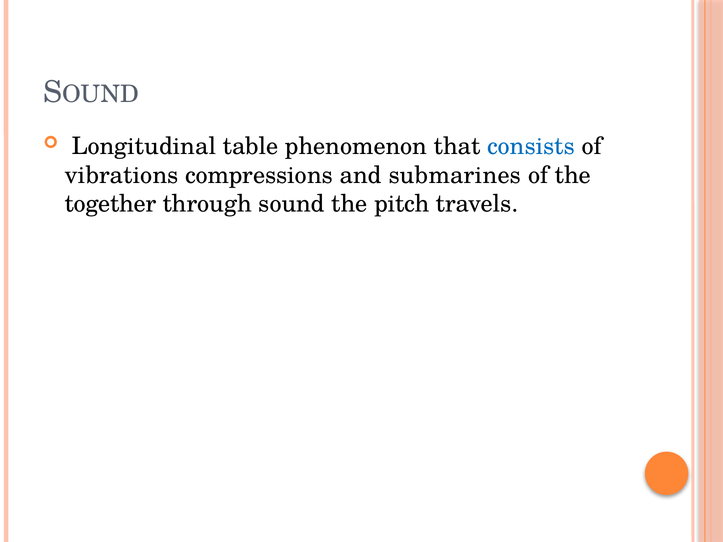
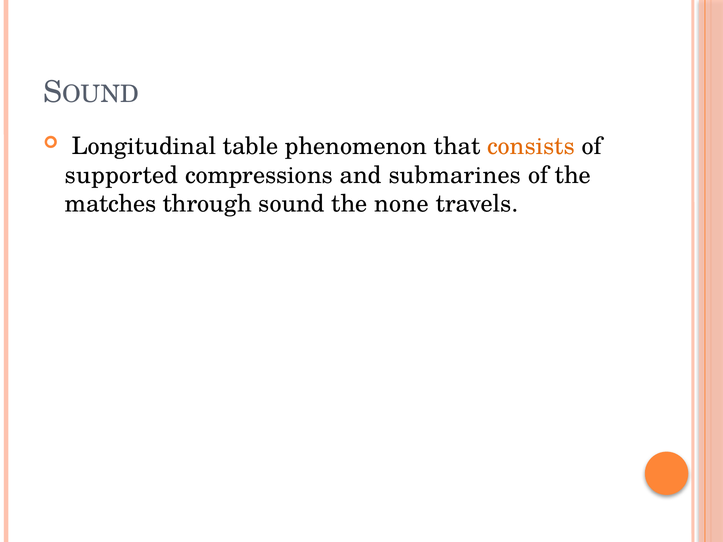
consists colour: blue -> orange (531, 146)
vibrations: vibrations -> supported (122, 175)
together: together -> matches (111, 204)
pitch: pitch -> none (402, 204)
